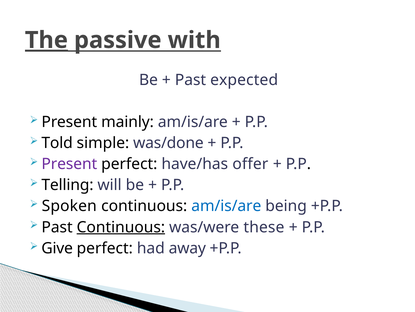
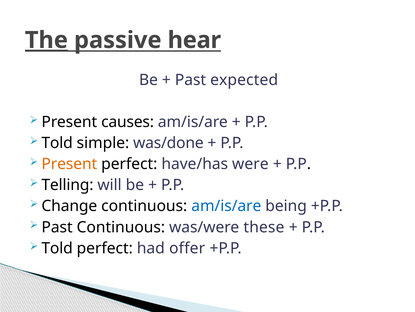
with: with -> hear (194, 40)
mainly: mainly -> causes (128, 122)
Present colour: purple -> orange (69, 164)
offer: offer -> were (250, 164)
Spoken: Spoken -> Change (69, 206)
Continuous underline: present -> none (121, 227)
Give: Give -> Told (57, 248)
away: away -> offer (187, 248)
